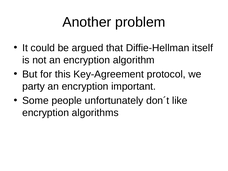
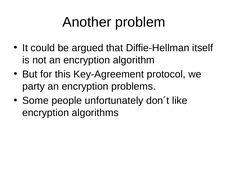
important: important -> problems (134, 86)
